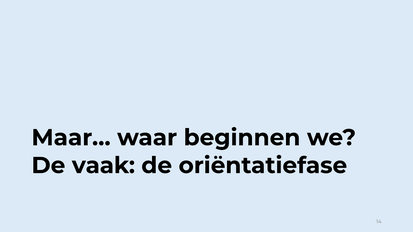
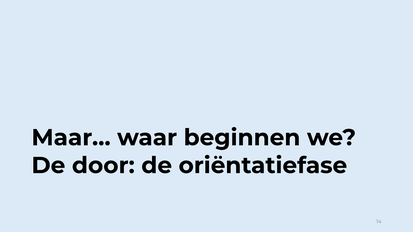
vaak: vaak -> door (103, 166)
